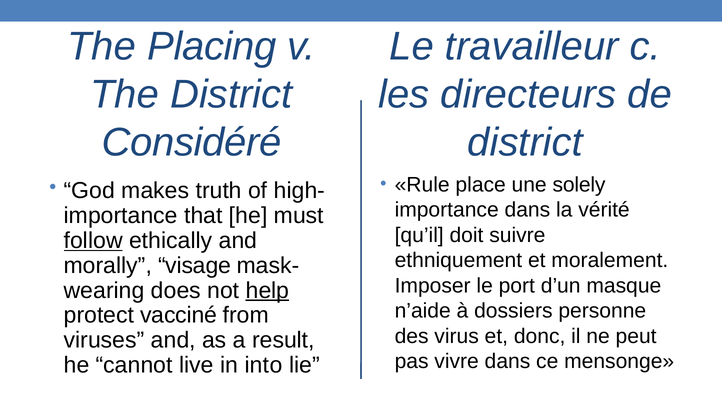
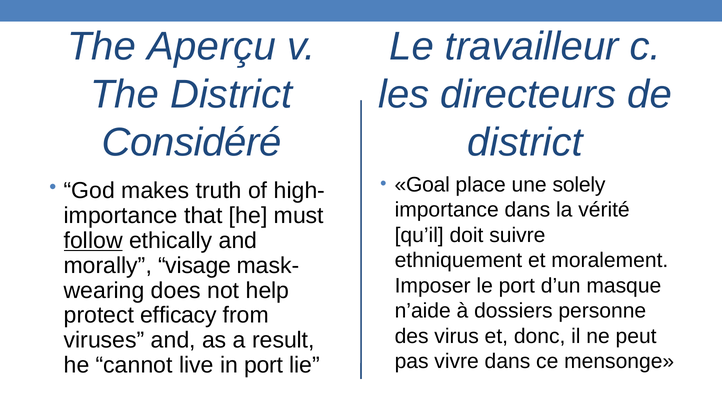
Placing: Placing -> Aperçu (212, 46)
Rule: Rule -> Goal (422, 185)
help underline: present -> none (267, 291)
vacciné: vacciné -> efficacy (179, 315)
in into: into -> port (264, 365)
